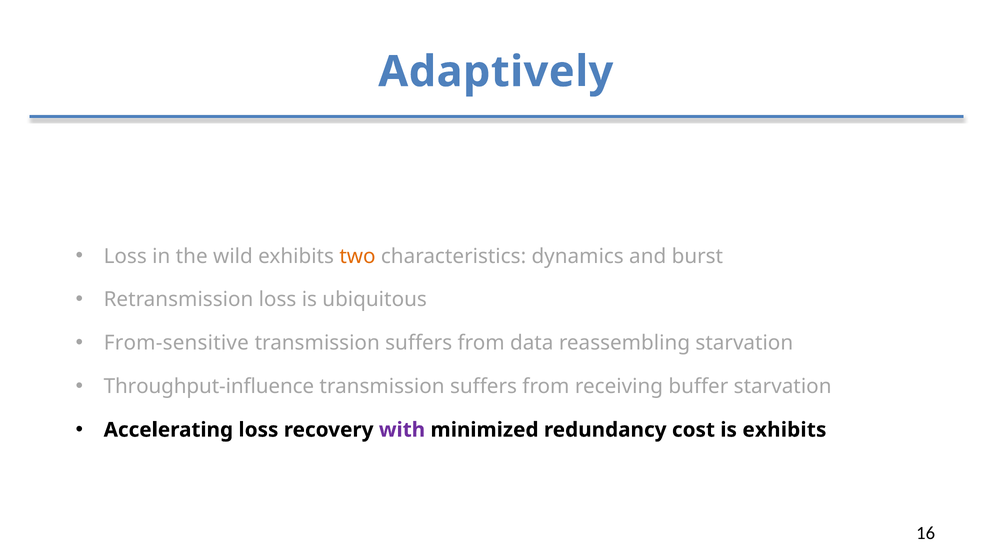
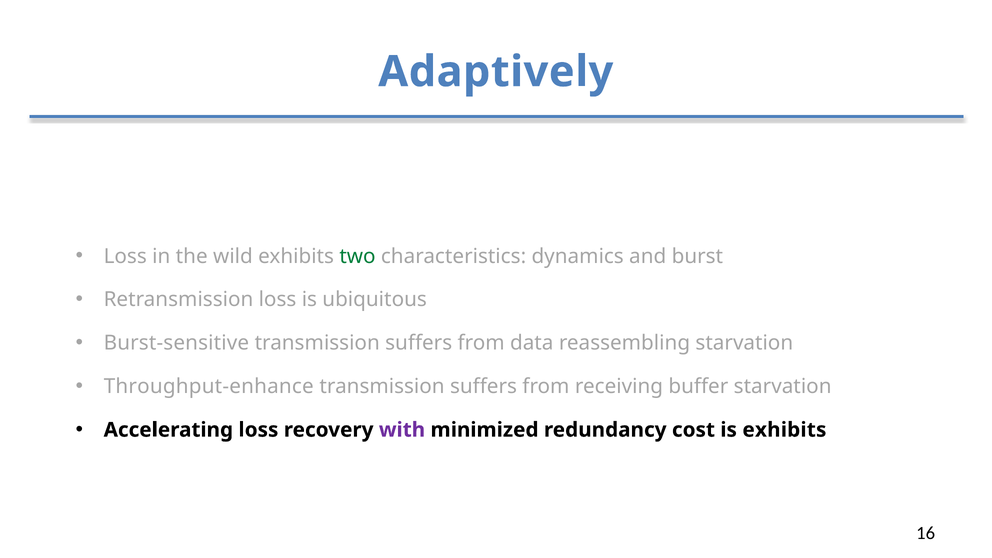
two colour: orange -> green (358, 256)
From-sensitive: From-sensitive -> Burst-sensitive (176, 343)
Throughput-influence: Throughput-influence -> Throughput-enhance (209, 386)
